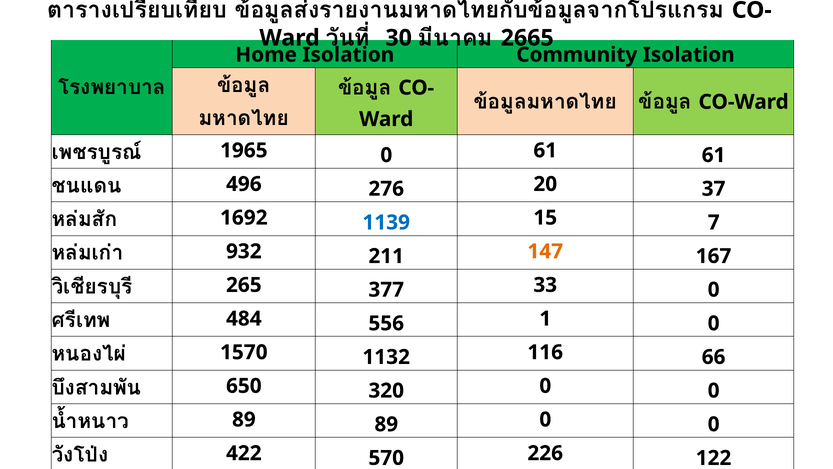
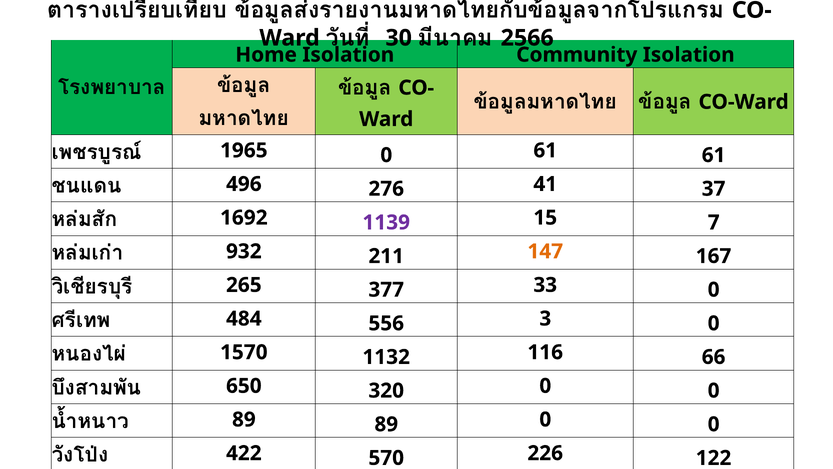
2665: 2665 -> 2566 (527, 38)
20: 20 -> 41 (545, 184)
1139 colour: blue -> purple (386, 222)
1: 1 -> 3 (545, 318)
